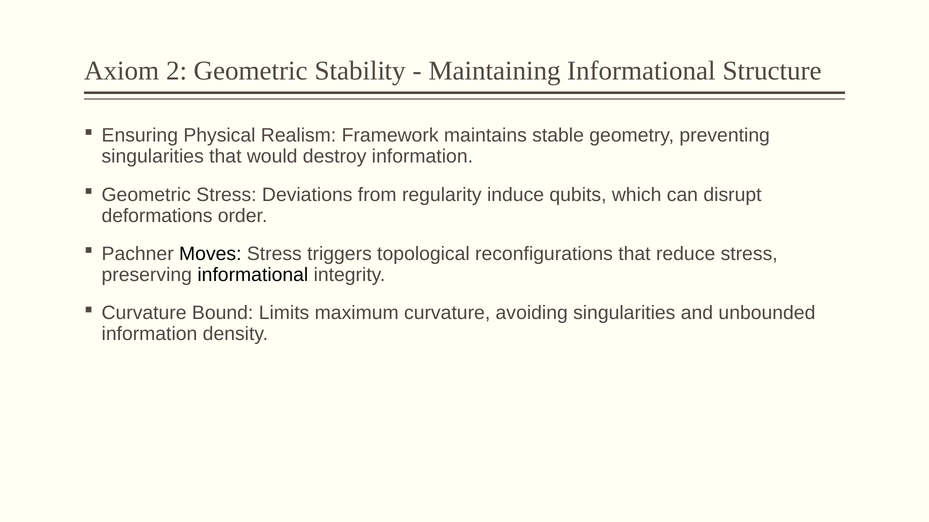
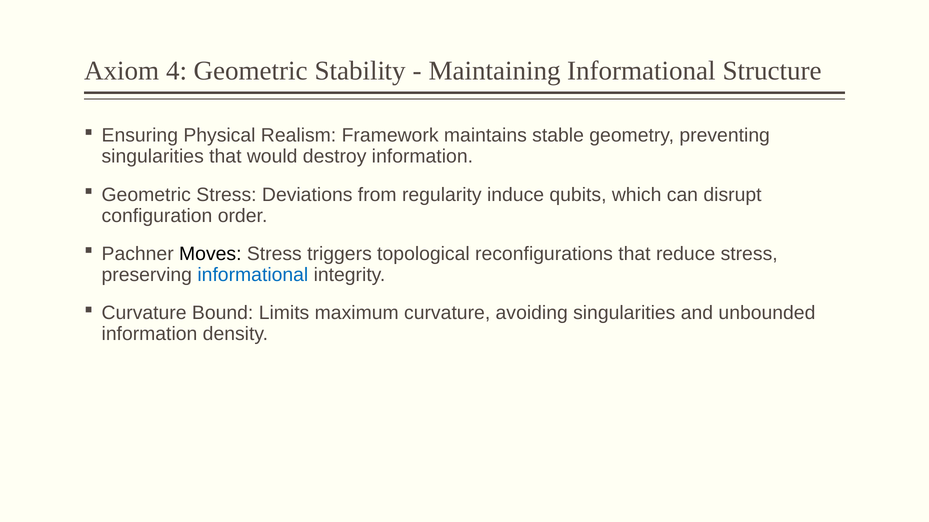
2: 2 -> 4 (177, 71)
deformations: deformations -> configuration (157, 216)
informational colour: black -> blue (253, 275)
